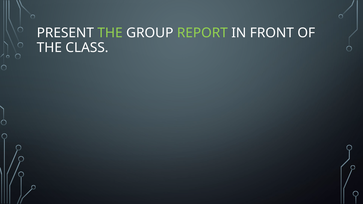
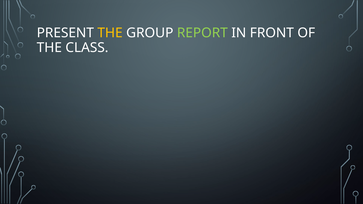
THE colour: light green -> yellow (110, 33)
